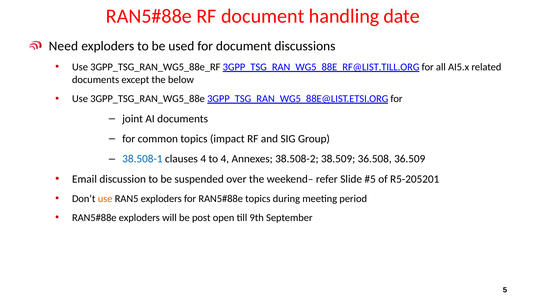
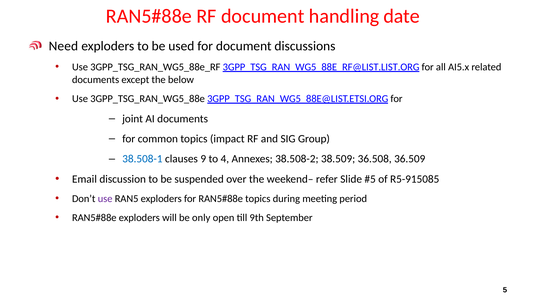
3GPP_TSG_RAN_WG5_88E_RF@LIST.TILL.ORG: 3GPP_TSG_RAN_WG5_88E_RF@LIST.TILL.ORG -> 3GPP_TSG_RAN_WG5_88E_RF@LIST.LIST.ORG (321, 67)
clauses 4: 4 -> 9 (203, 159)
R5-205201: R5-205201 -> R5-915085 (415, 179)
use colour: orange -> purple (105, 198)
post: post -> only (201, 217)
